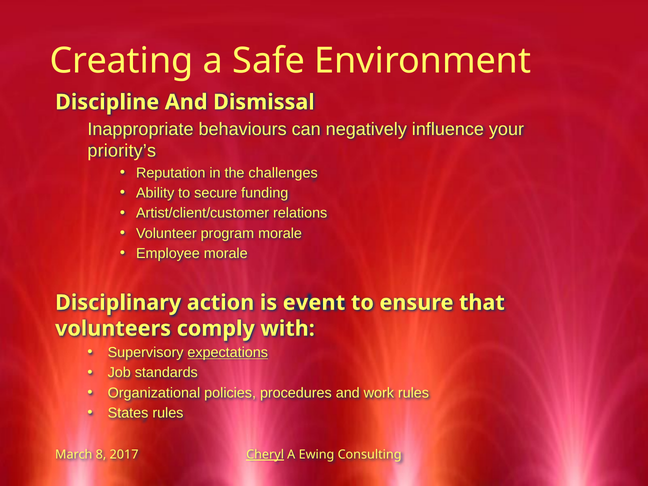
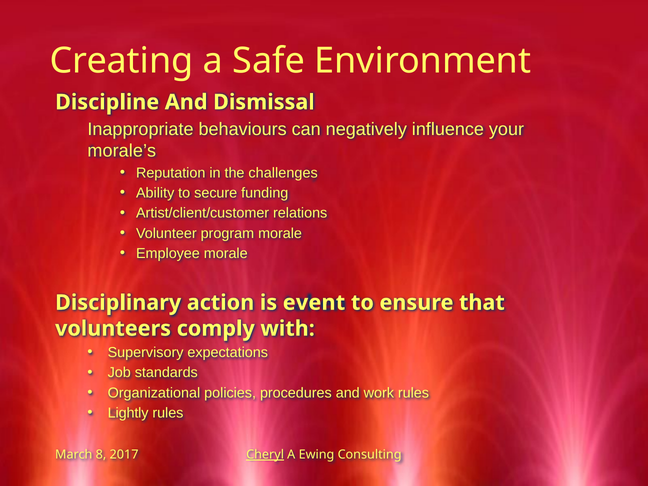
priority’s: priority’s -> morale’s (122, 151)
expectations underline: present -> none (228, 353)
States: States -> Lightly (128, 413)
